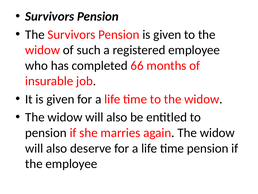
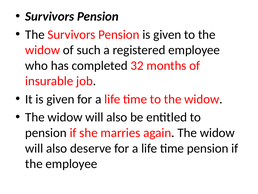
66: 66 -> 32 (137, 65)
